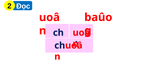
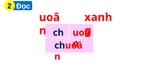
baûo: baûo -> xanh (98, 17)
